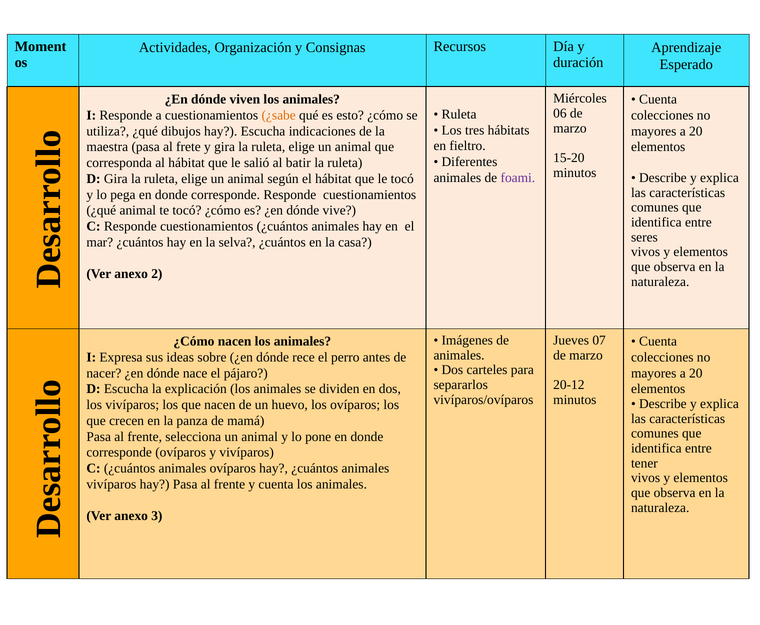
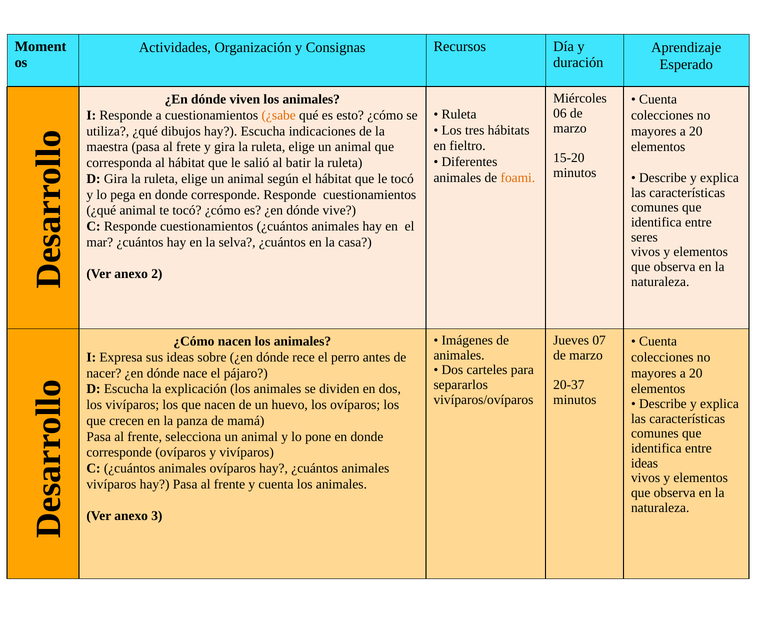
foami colour: purple -> orange (518, 178)
20-12: 20-12 -> 20-37 (569, 384)
tener: tener -> ideas (644, 463)
